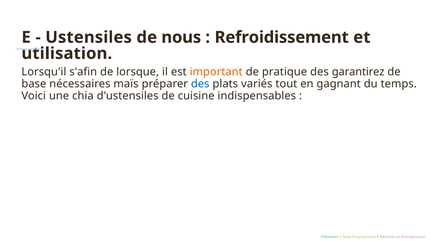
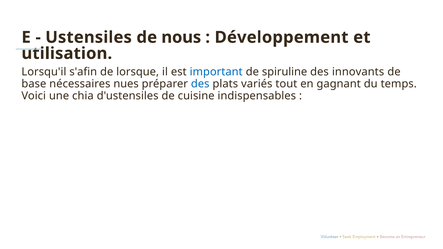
Refroidissement: Refroidissement -> Développement (282, 37)
important colour: orange -> blue (216, 72)
pratique: pratique -> spiruline (285, 72)
garantirez: garantirez -> innovants (358, 72)
maïs: maïs -> nues (126, 84)
